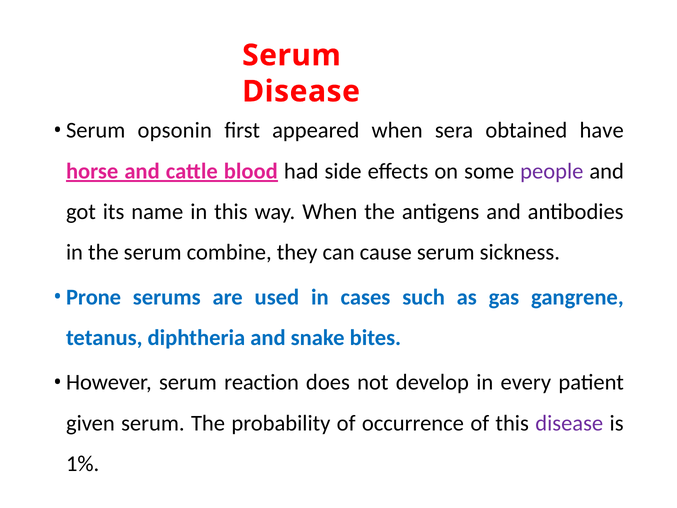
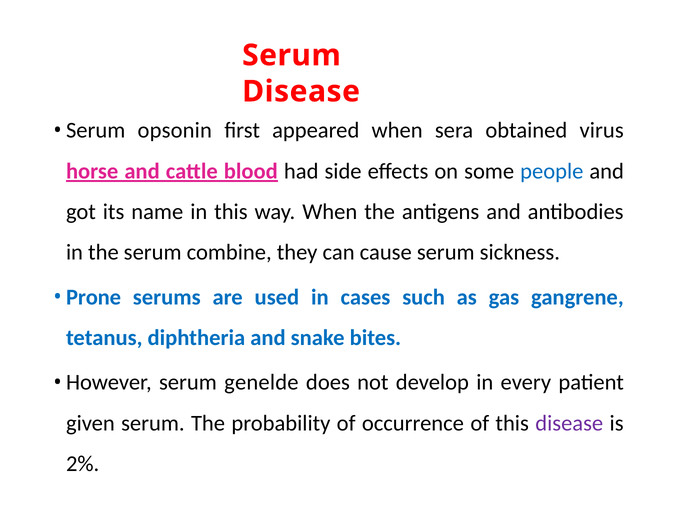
have: have -> virus (602, 130)
people colour: purple -> blue (552, 171)
reaction: reaction -> genelde (261, 382)
1%: 1% -> 2% (83, 464)
